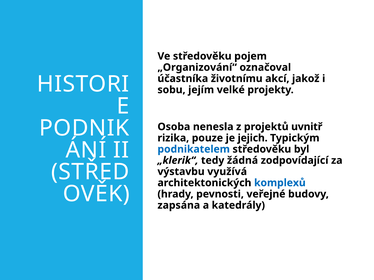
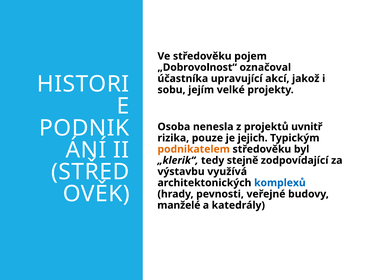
„Organizování“: „Organizování“ -> „Dobrovolnost“ (197, 67)
životnímu: životnímu -> upravující (237, 79)
podnikatelem colour: blue -> orange (194, 149)
žádná: žádná -> stejně (243, 161)
zapsána: zapsána -> manželé (179, 206)
